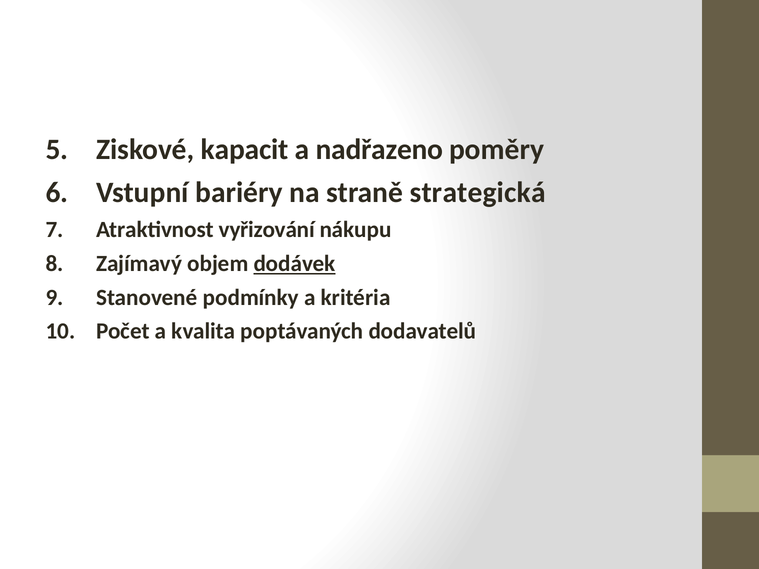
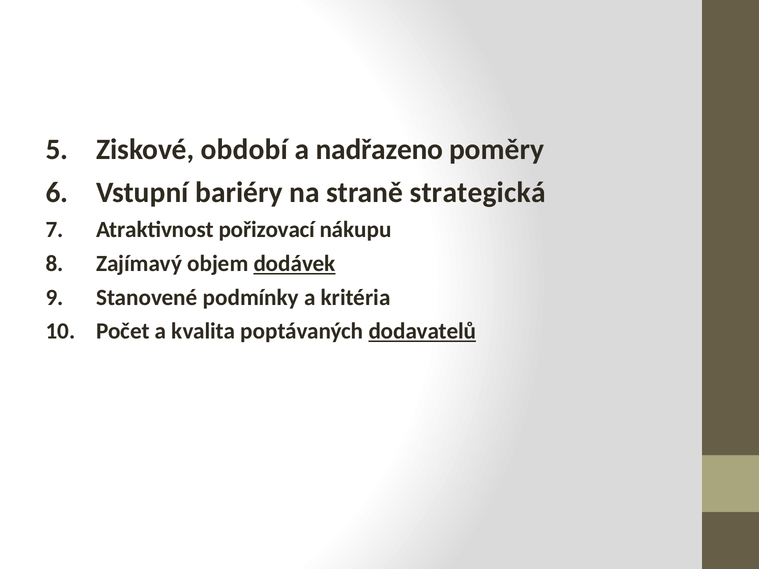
kapacit: kapacit -> období (245, 150)
vyřizování: vyřizování -> pořizovací (267, 230)
dodavatelů underline: none -> present (422, 331)
